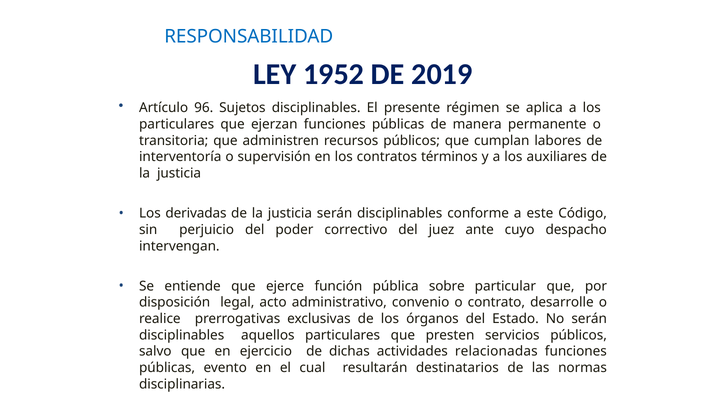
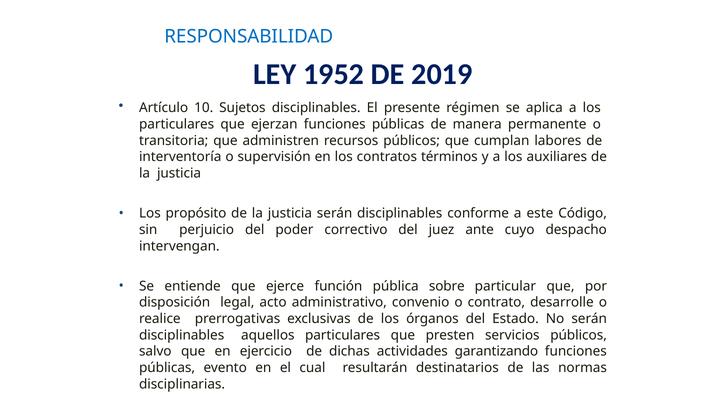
96: 96 -> 10 (204, 108)
derivadas: derivadas -> propósito (196, 213)
relacionadas: relacionadas -> garantizando (496, 351)
